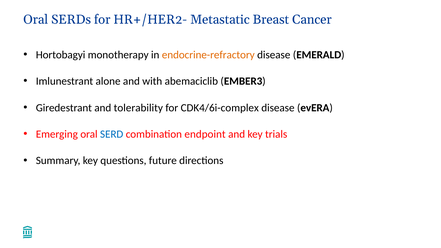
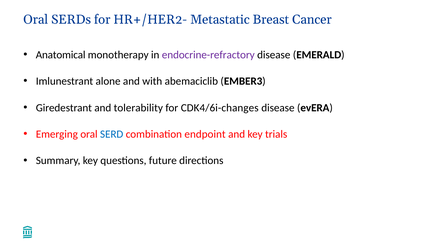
Hortobagyi: Hortobagyi -> Anatomical (61, 55)
endocrine-refractory colour: orange -> purple (208, 55)
CDK4/6i-complex: CDK4/6i-complex -> CDK4/6i-changes (220, 108)
